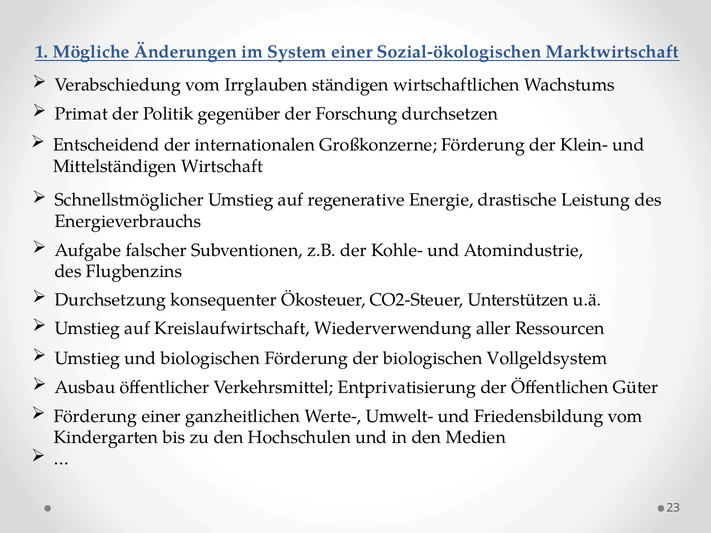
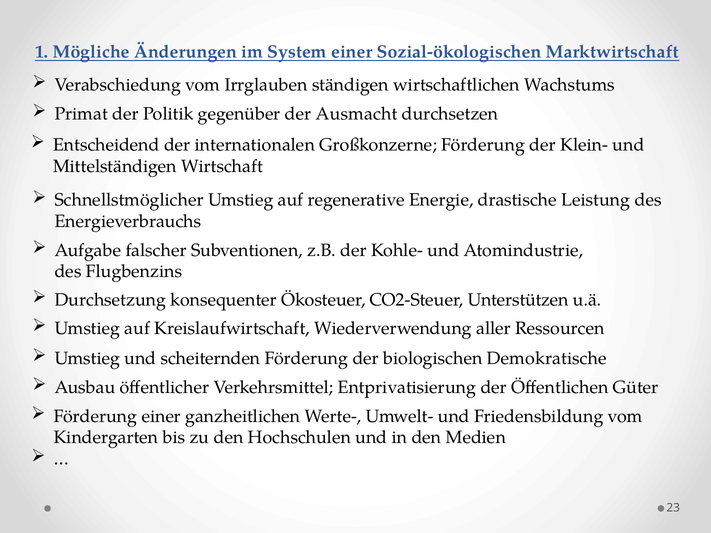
Forschung: Forschung -> Ausmacht (357, 114)
und biologischen: biologischen -> scheiternden (211, 358)
Vollgeldsystem: Vollgeldsystem -> Demokratische (547, 358)
